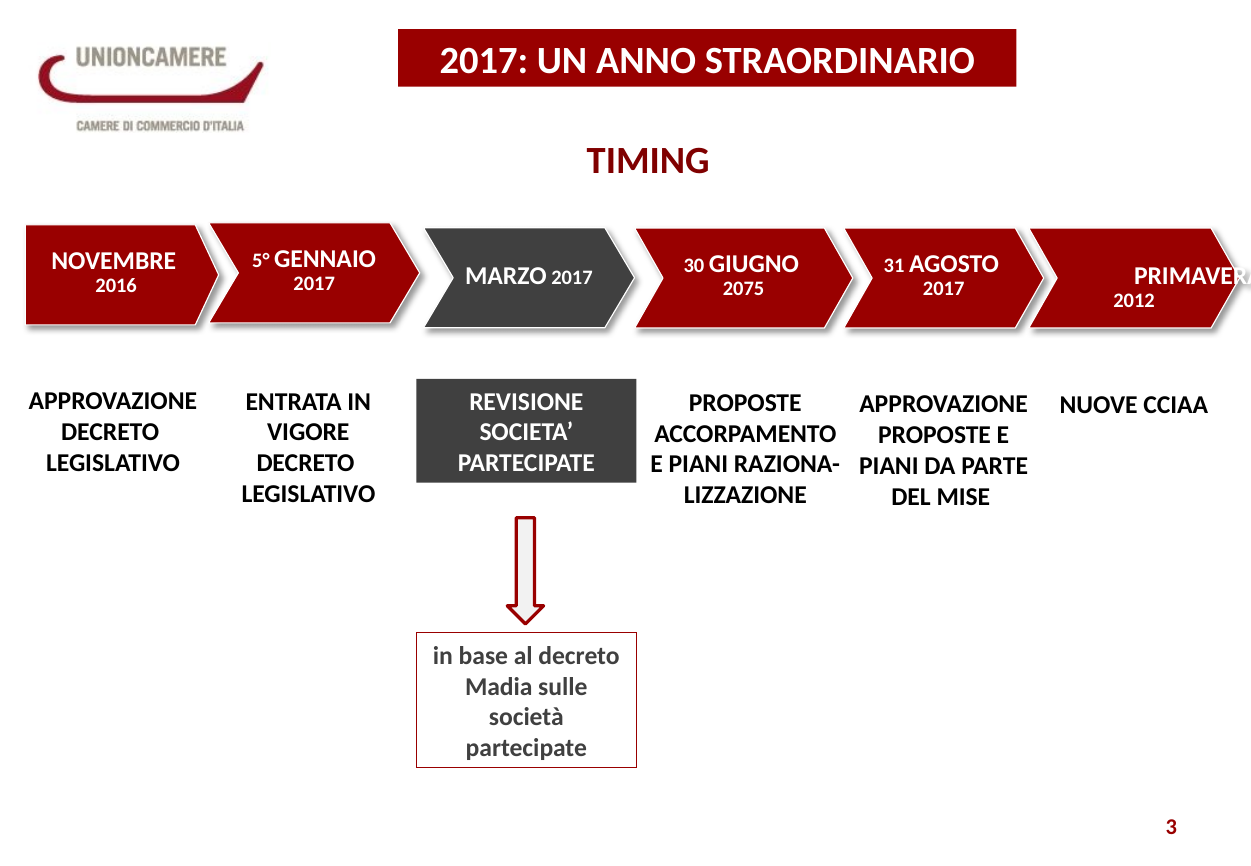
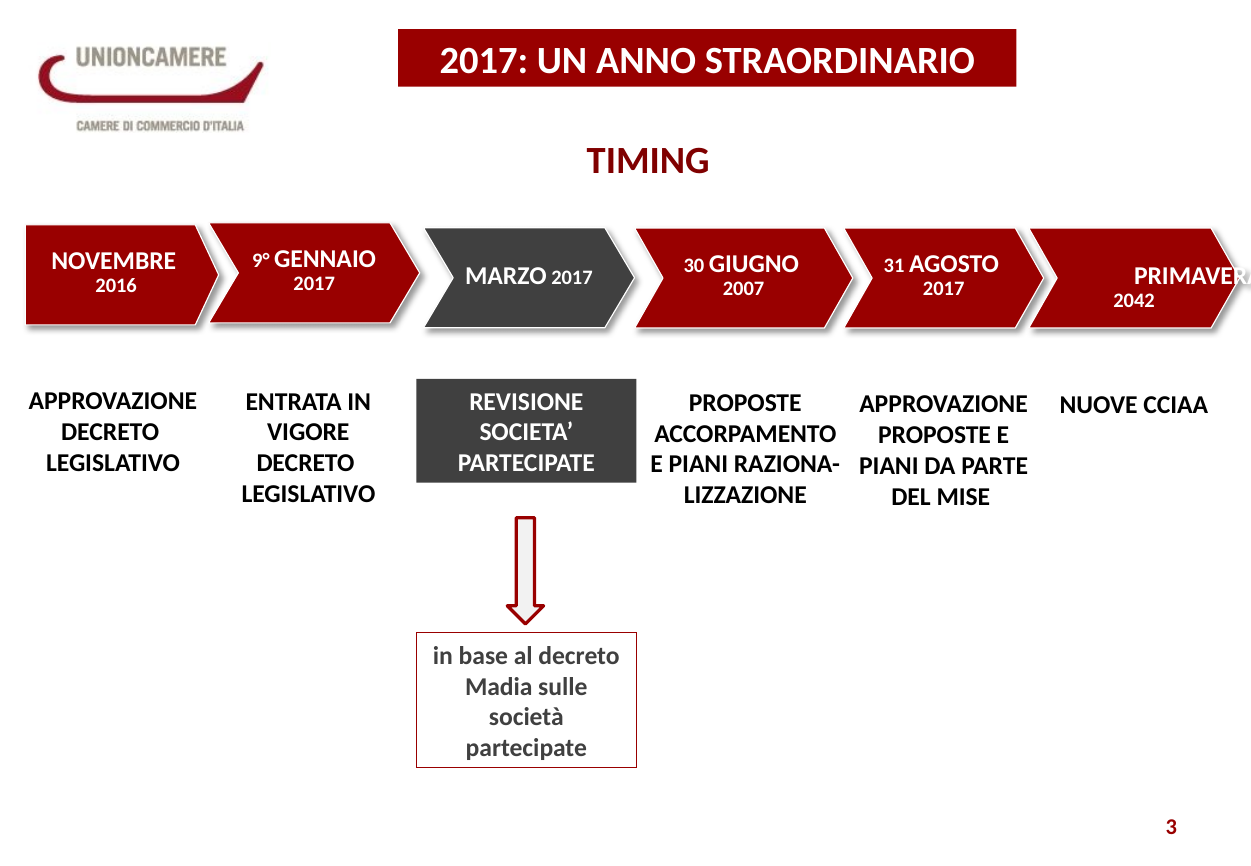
5°: 5° -> 9° (261, 261)
2075: 2075 -> 2007 (744, 289)
2012: 2012 -> 2042 (1134, 301)
